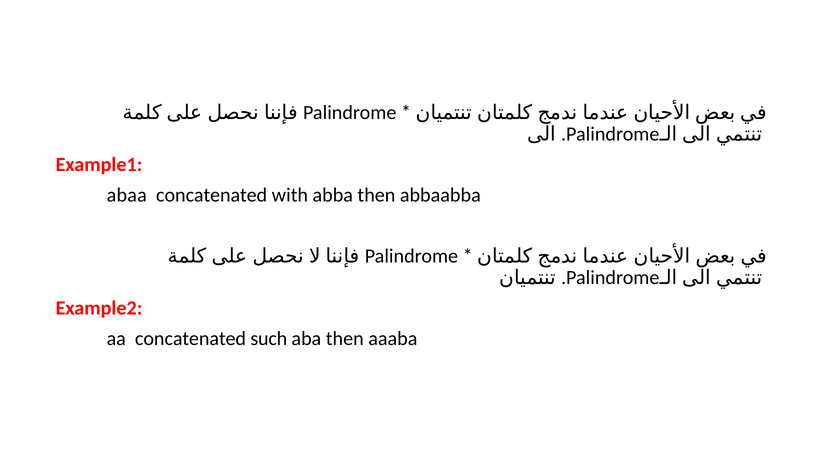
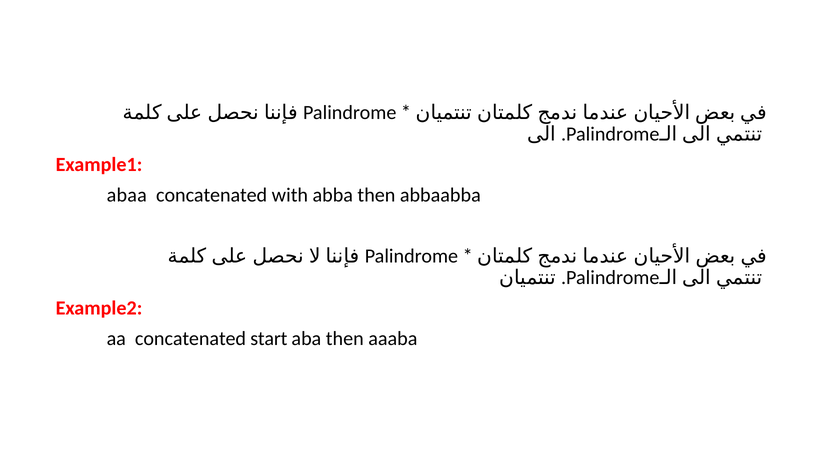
such: such -> start (269, 339)
